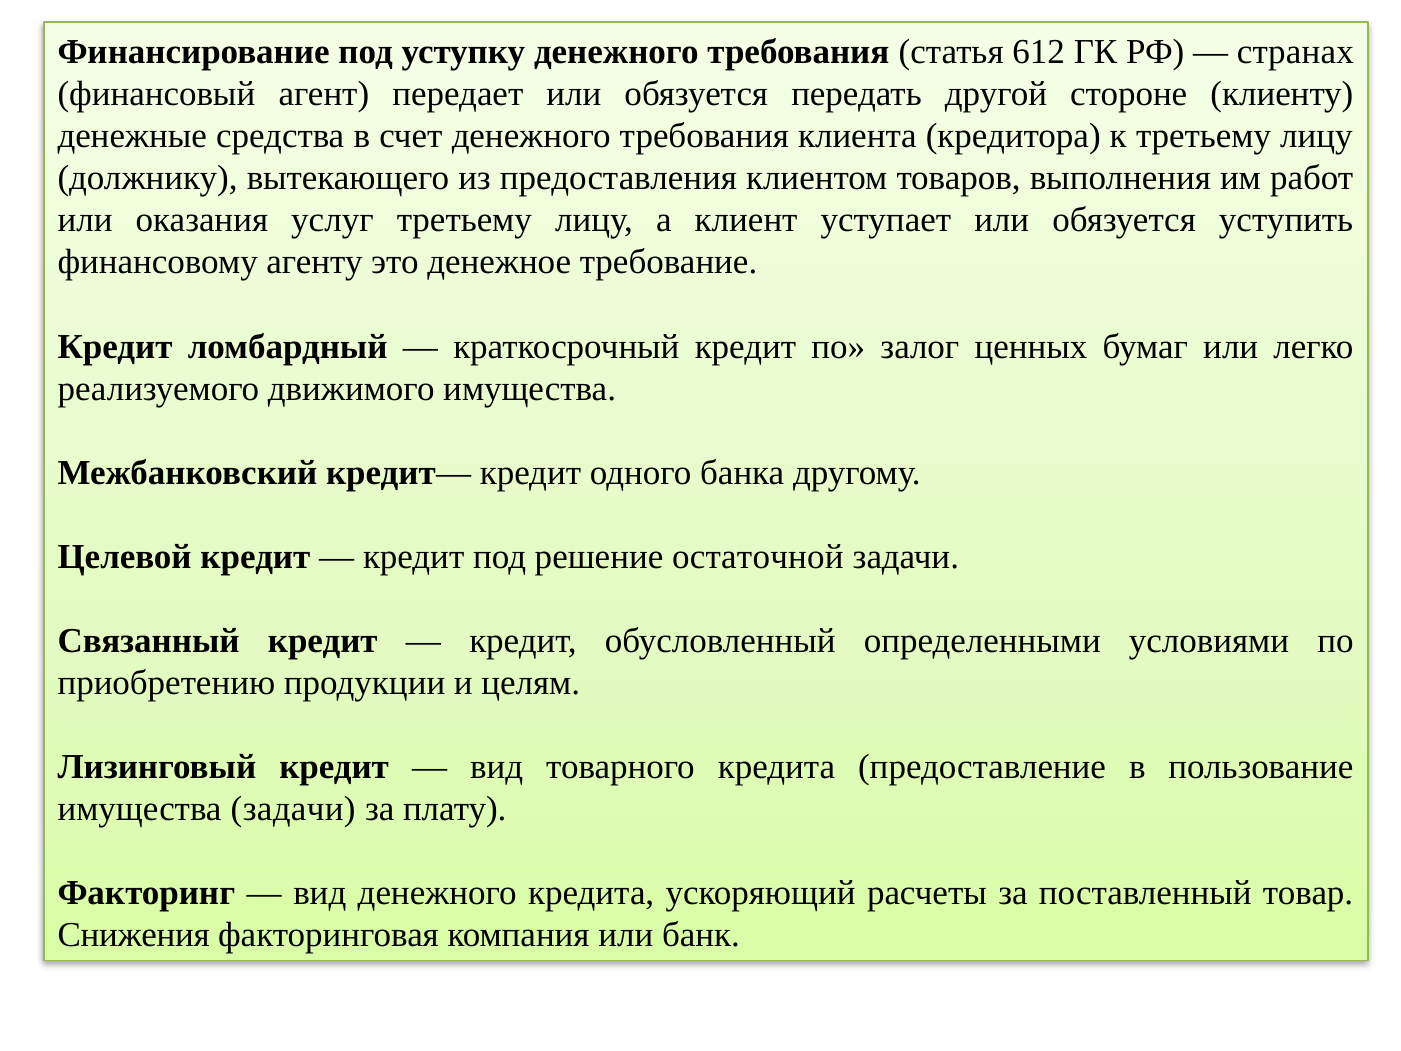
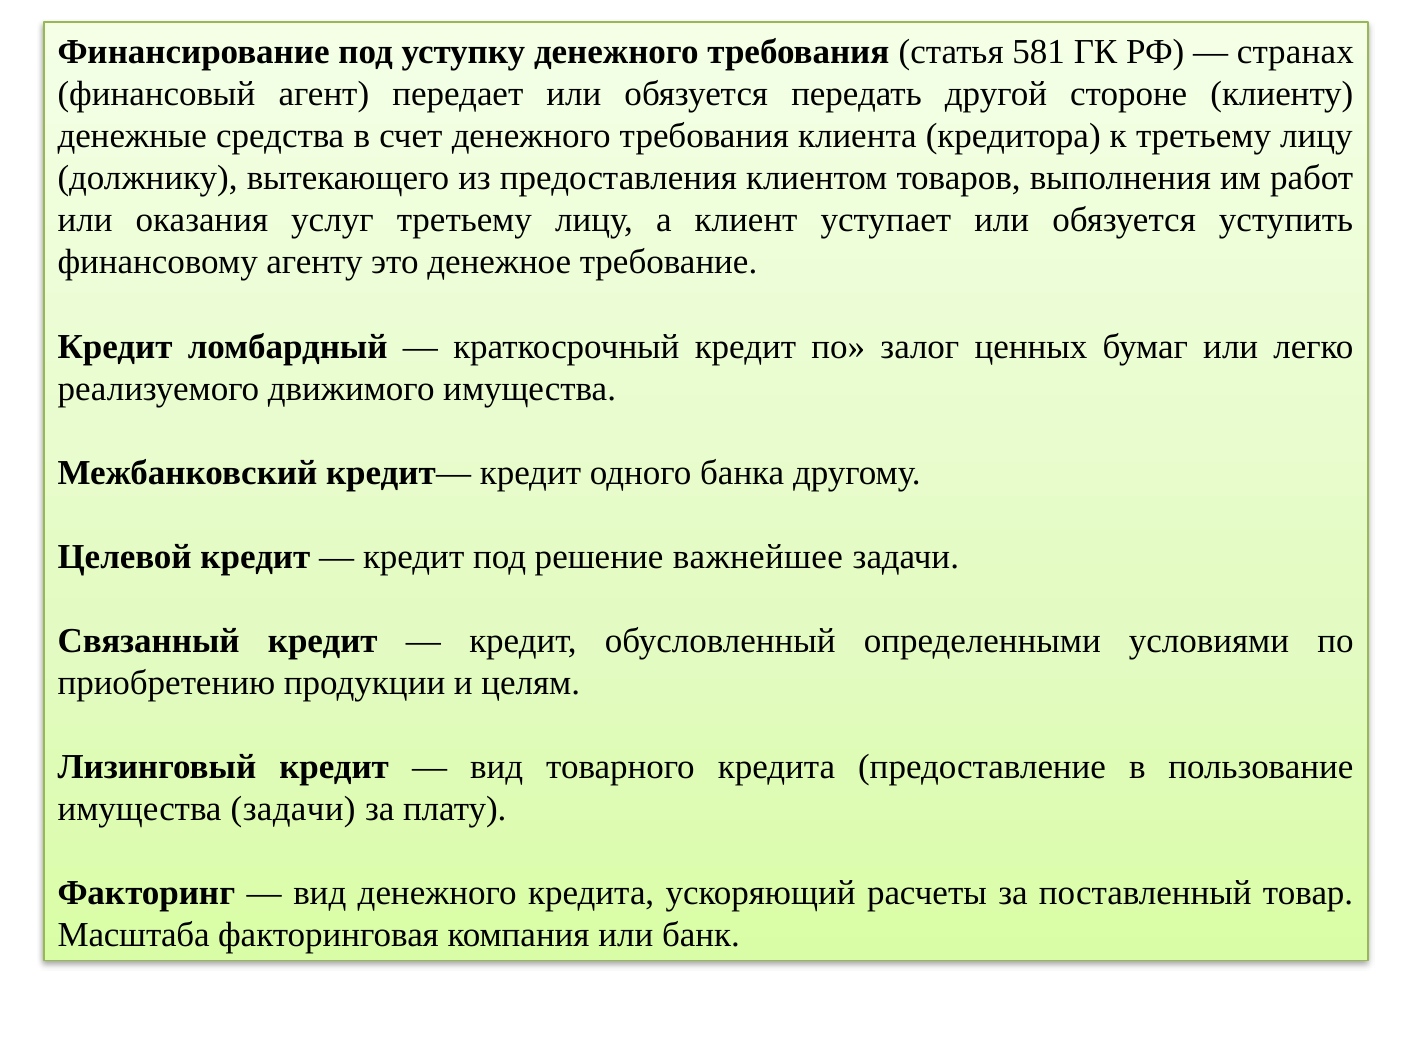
612: 612 -> 581 (1039, 52)
остаточной: остаточной -> важнейшее (758, 557)
Снижения: Снижения -> Масштаба (134, 935)
